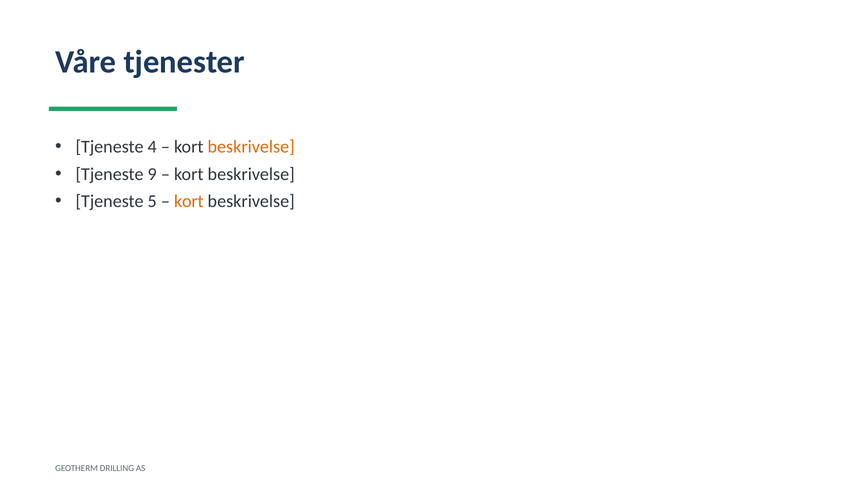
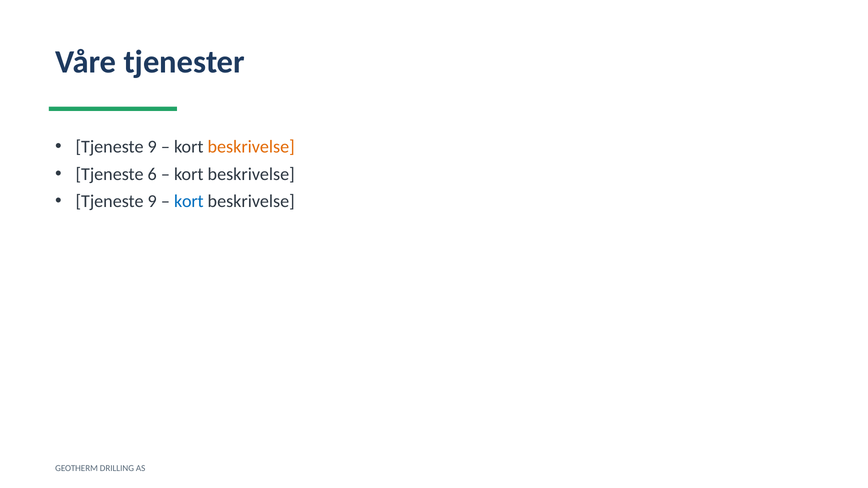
4: 4 -> 9 (152, 147)
9: 9 -> 6 (152, 174)
5: 5 -> 9 (152, 201)
kort colour: orange -> blue (189, 201)
